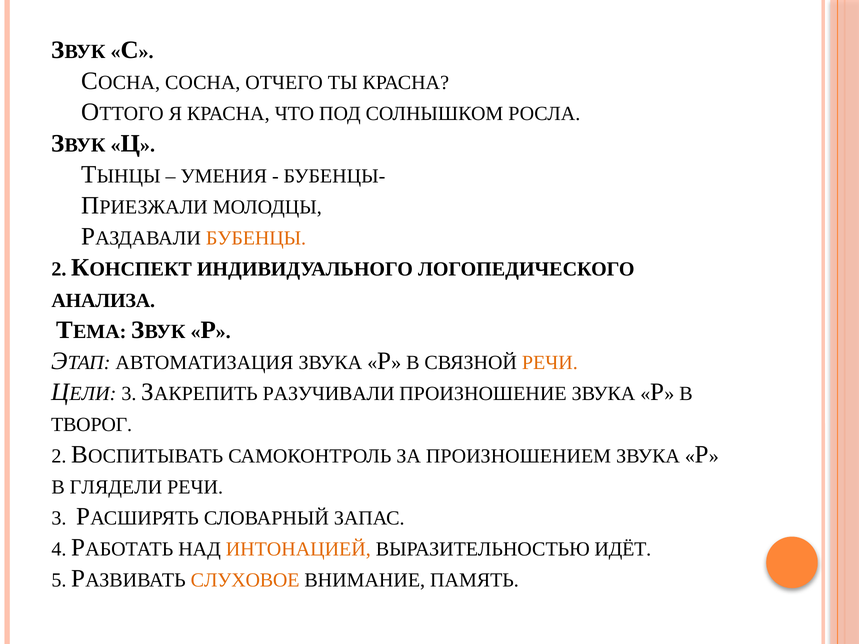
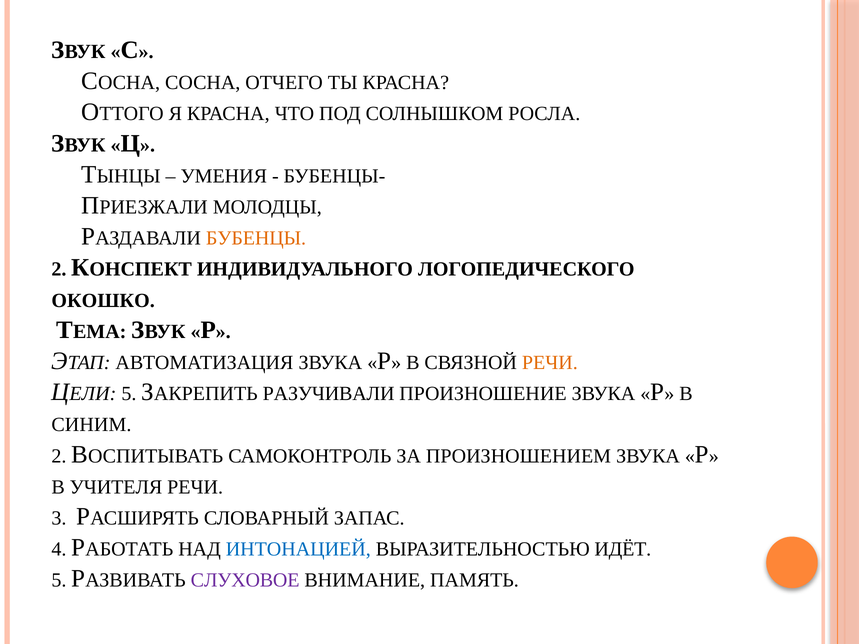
АНАЛИЗА: АНАЛИЗА -> ОКОШКО (103, 301)
3: 3 -> 5 (129, 394)
ТВОРОГ: ТВОРОГ -> СИНИМ (91, 425)
ГЛЯДЕЛИ: ГЛЯДЕЛИ -> УЧИТЕЛЯ (116, 487)
ИНТОНАЦИЕЙ colour: orange -> blue (298, 549)
СЛУХОВОЕ colour: orange -> purple (245, 581)
